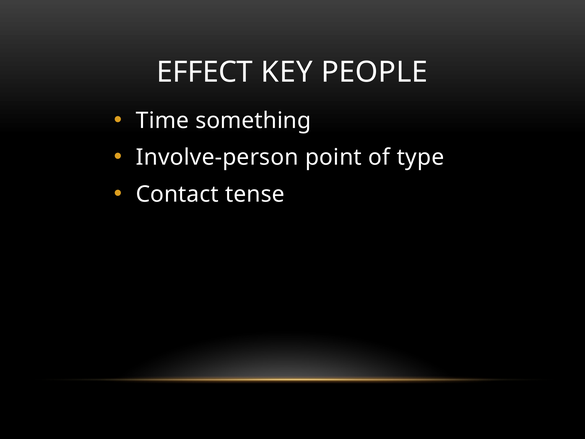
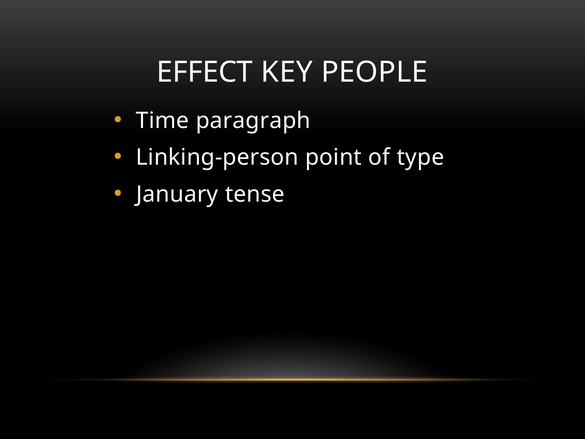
something: something -> paragraph (253, 121)
Involve-person: Involve-person -> Linking-person (217, 157)
Contact: Contact -> January (177, 194)
